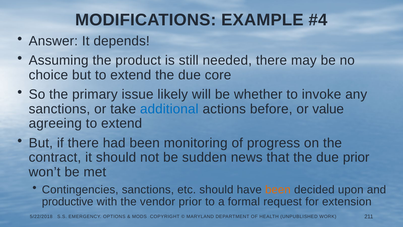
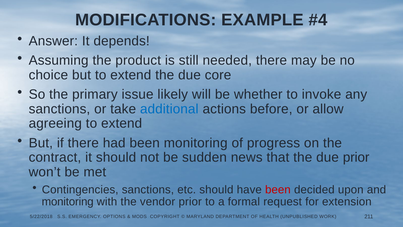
value: value -> allow (328, 109)
been colour: orange -> red (278, 189)
productive: productive -> monitoring (68, 202)
